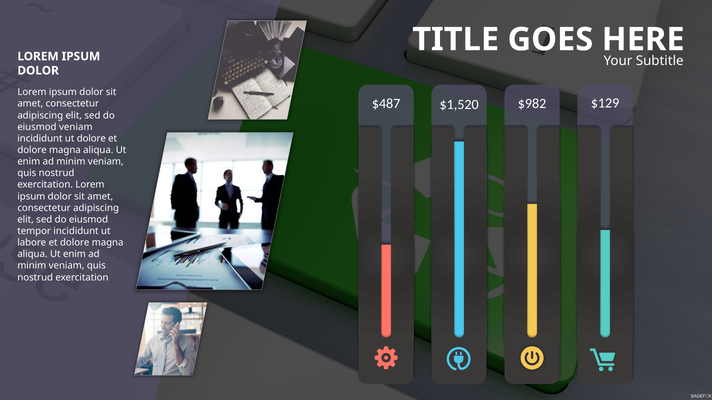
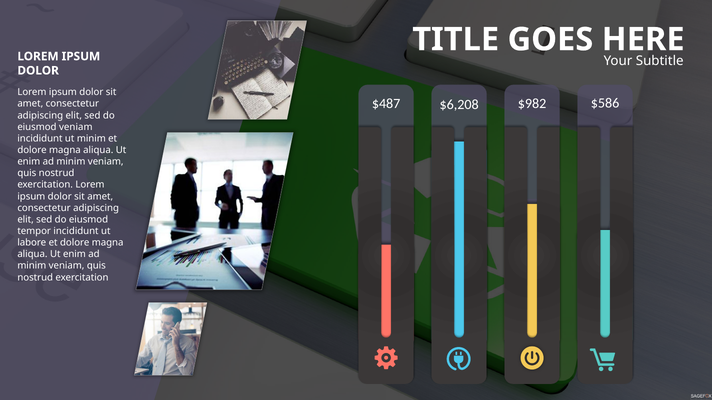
$1,520: $1,520 -> $6,208 (459, 105)
$129: $129 -> $586 (605, 103)
ut dolore: dolore -> minim (91, 139)
